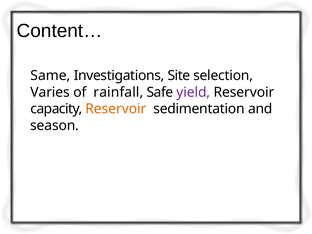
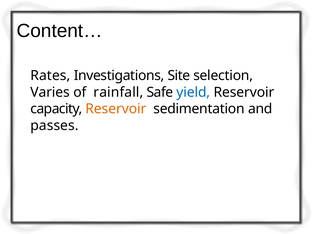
Same: Same -> Rates (50, 76)
yield colour: purple -> blue (193, 92)
season: season -> passes (54, 125)
